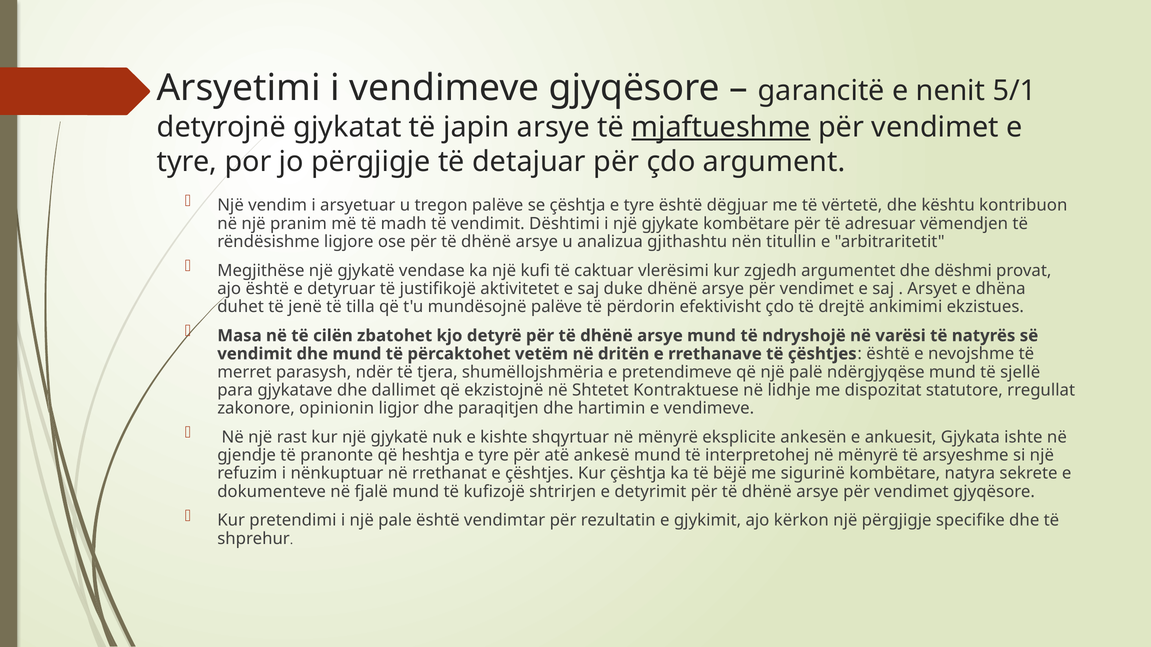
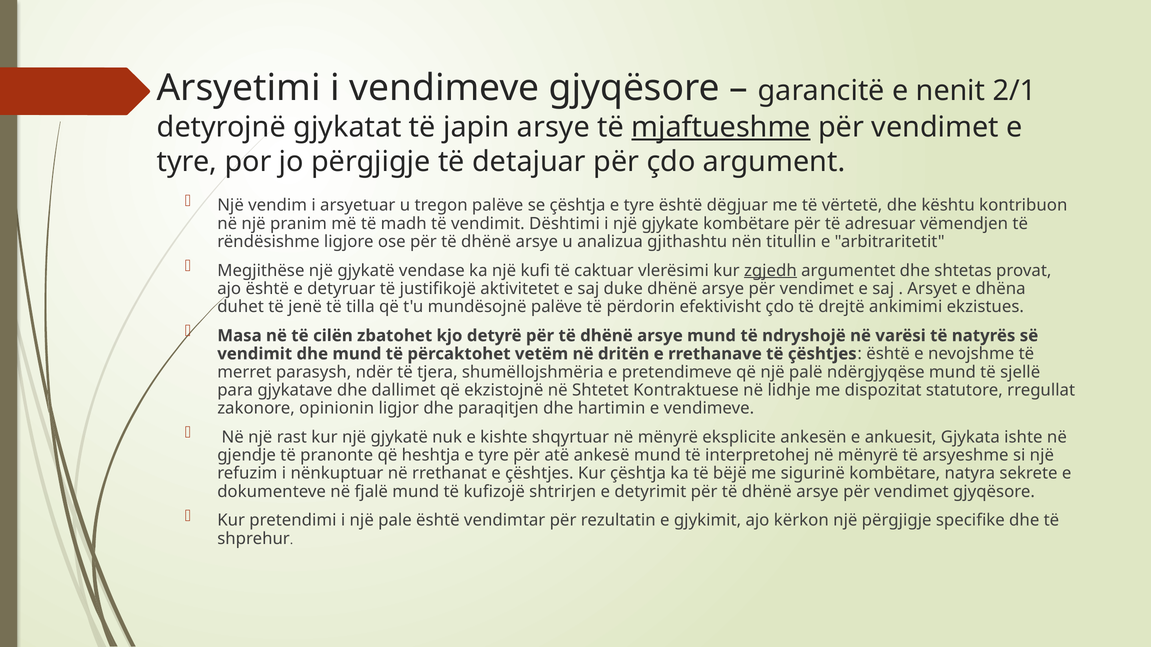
5/1: 5/1 -> 2/1 (1015, 91)
zgjedh underline: none -> present (770, 271)
dëshmi: dëshmi -> shtetas (963, 271)
